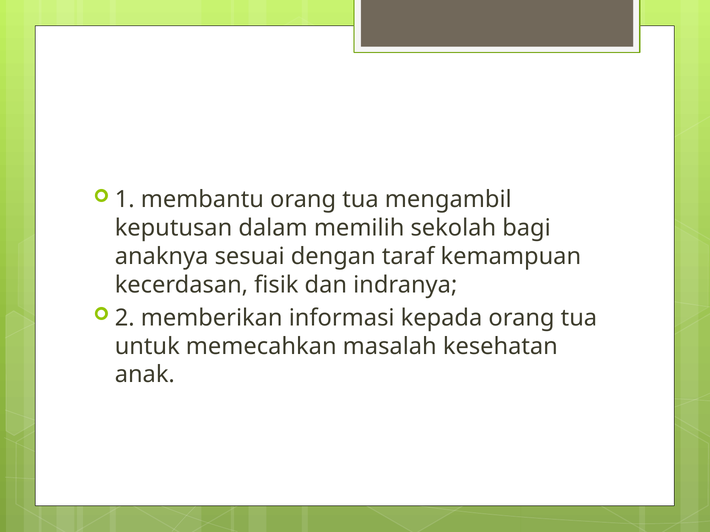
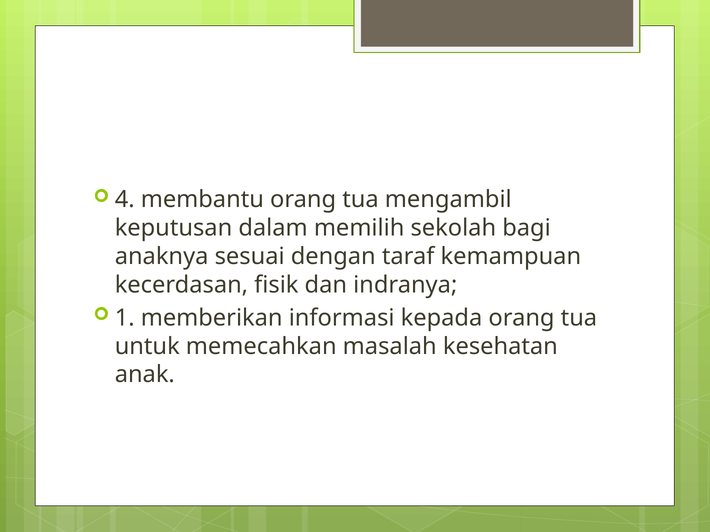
1: 1 -> 4 (125, 200)
2: 2 -> 1 (125, 318)
